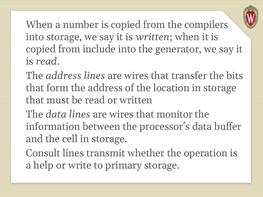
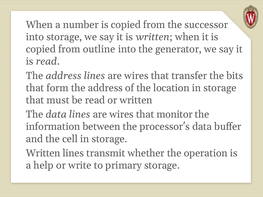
compilers: compilers -> successor (206, 25)
include: include -> outline (99, 49)
Consult: Consult -> Written (43, 153)
